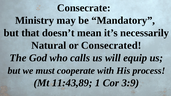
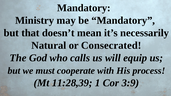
Consecrate: Consecrate -> Mandatory (84, 8)
11:43,89: 11:43,89 -> 11:28,39 (72, 83)
